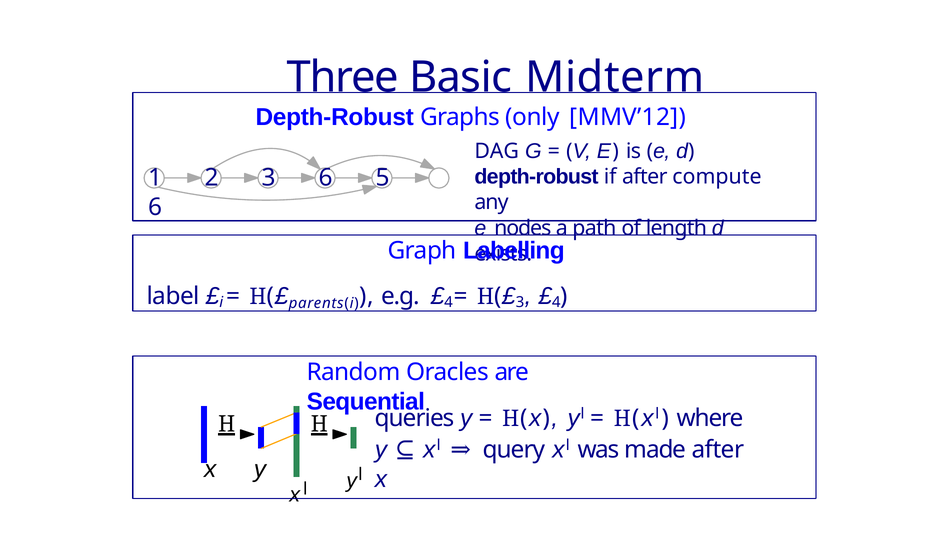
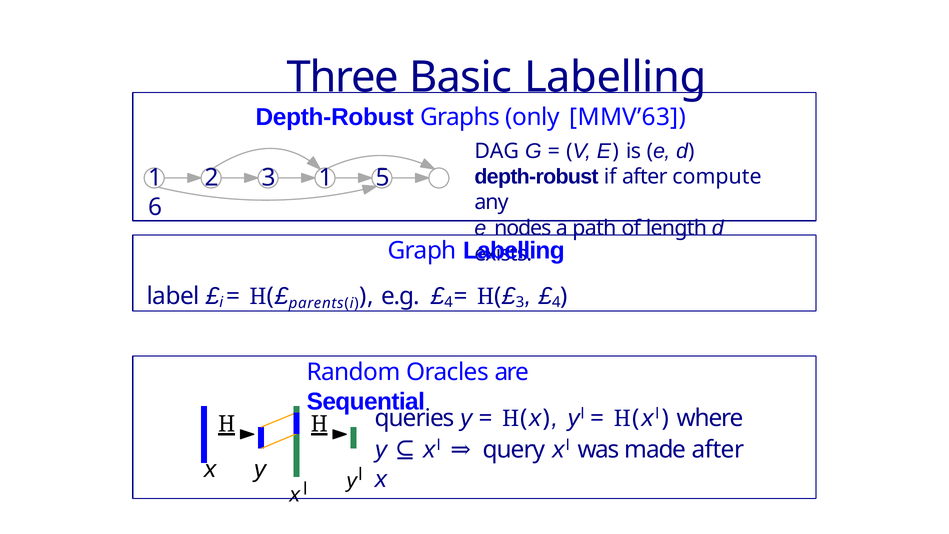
Basic Midterm: Midterm -> Labelling (615, 78)
MMV’12: MMV’12 -> MMV’63 (628, 117)
3 6: 6 -> 1 (326, 178)
